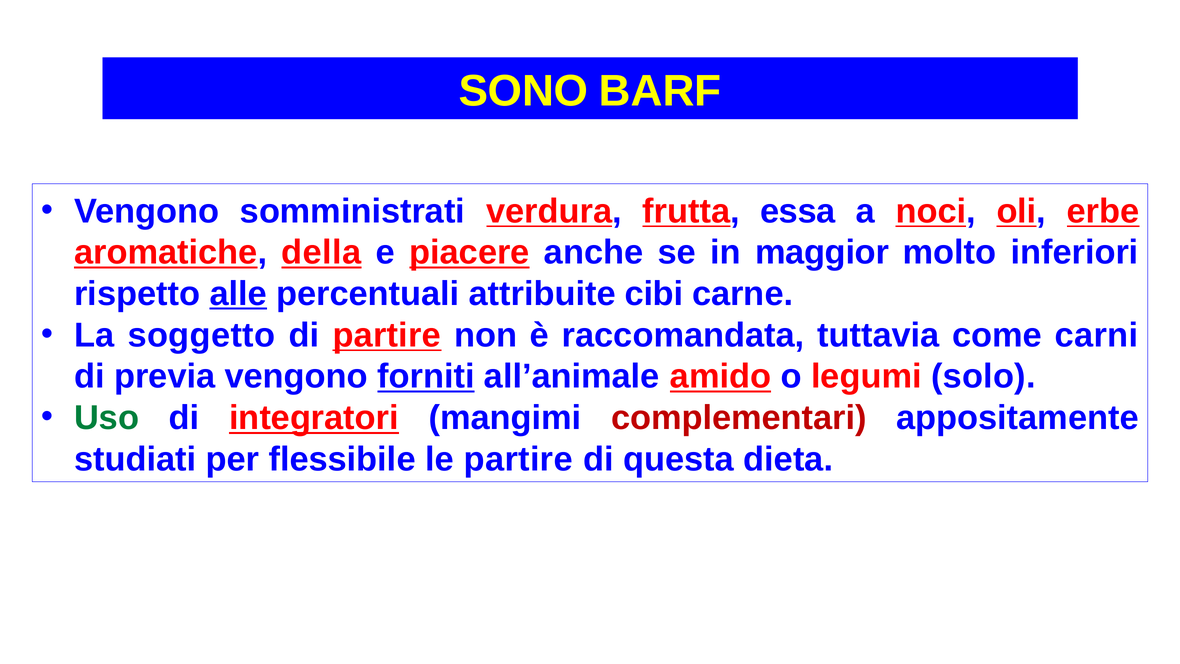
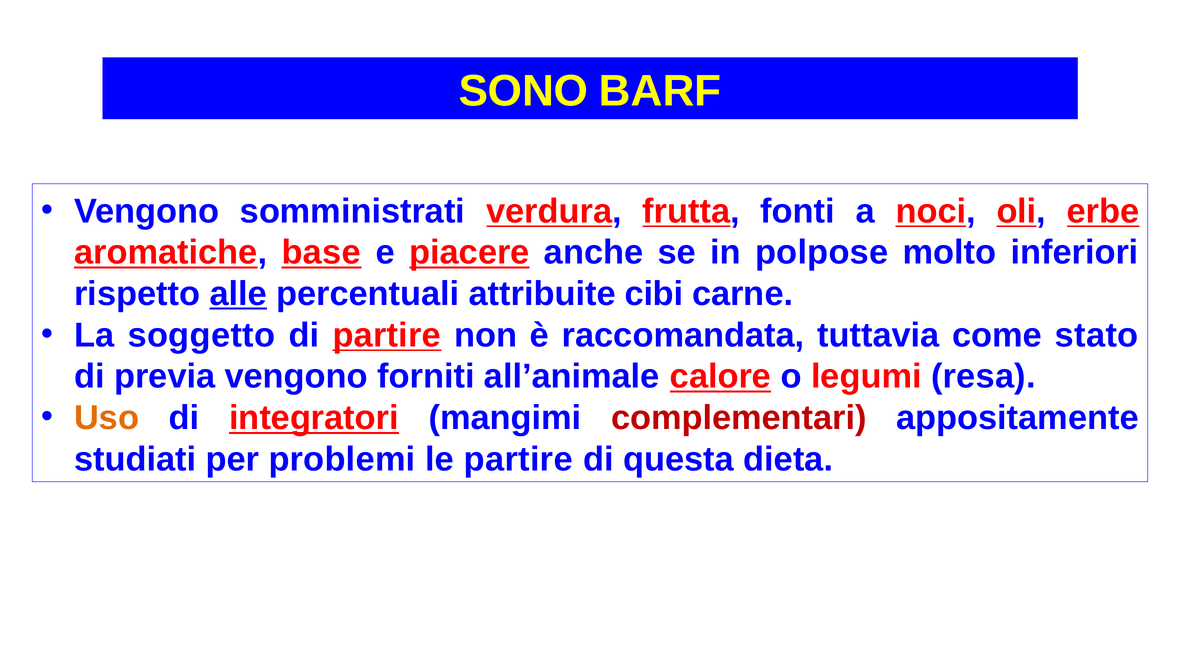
essa: essa -> fonti (798, 211)
della: della -> base (321, 252)
maggior: maggior -> polpose (822, 252)
carni: carni -> stato (1097, 335)
forniti underline: present -> none (426, 376)
amido: amido -> calore (720, 376)
solo: solo -> resa (983, 376)
Uso colour: green -> orange (107, 418)
flessibile: flessibile -> problemi (342, 459)
